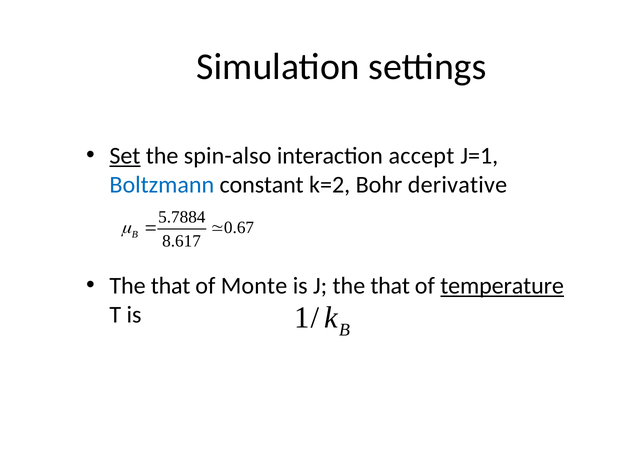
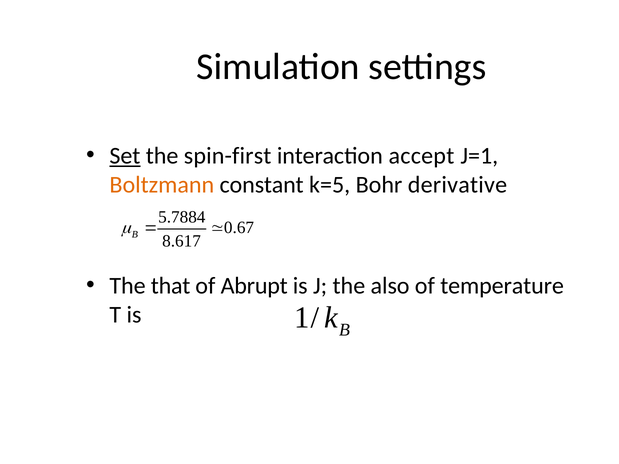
spin-also: spin-also -> spin-first (228, 156)
Boltzmann colour: blue -> orange (162, 185)
k=2: k=2 -> k=5 (330, 185)
Monte: Monte -> Abrupt (254, 286)
J the that: that -> also (390, 286)
temperature underline: present -> none (502, 286)
